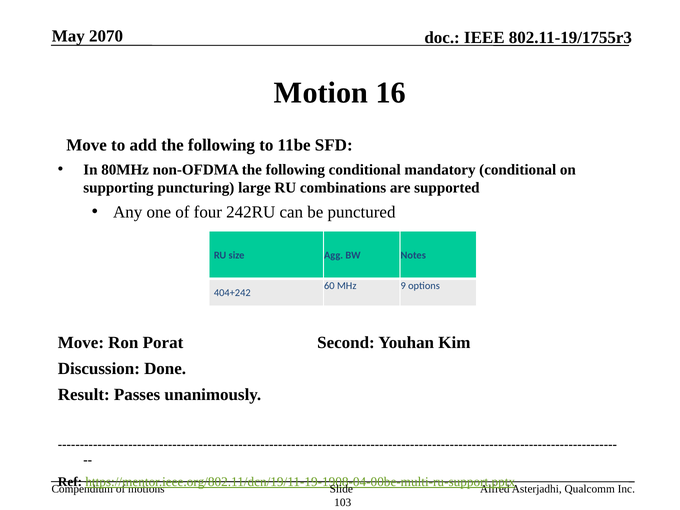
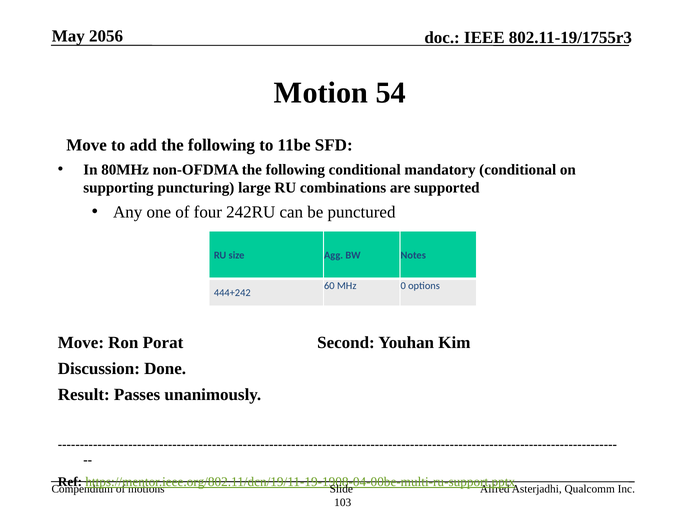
2070: 2070 -> 2056 (106, 36)
16: 16 -> 54 (391, 93)
9: 9 -> 0 (403, 286)
404+242: 404+242 -> 444+242 (232, 293)
